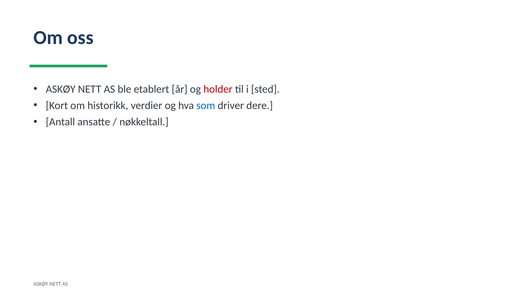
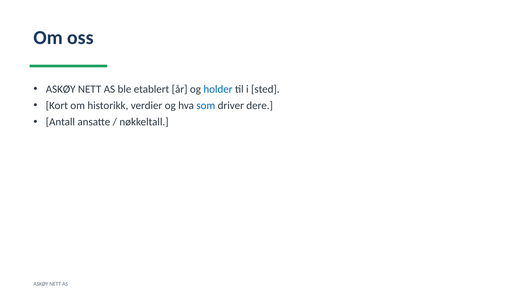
holder colour: red -> blue (218, 89)
